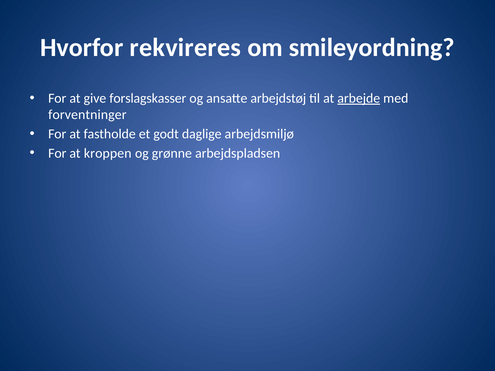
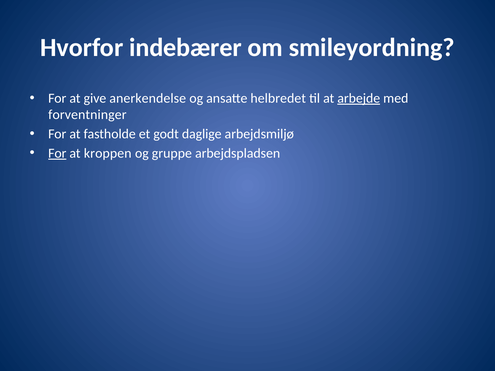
rekvireres: rekvireres -> indebærer (185, 48)
forslagskasser: forslagskasser -> anerkendelse (148, 98)
arbejdstøj: arbejdstøj -> helbredet (278, 98)
For underline: none -> present (57, 153)
grønne: grønne -> gruppe (172, 153)
